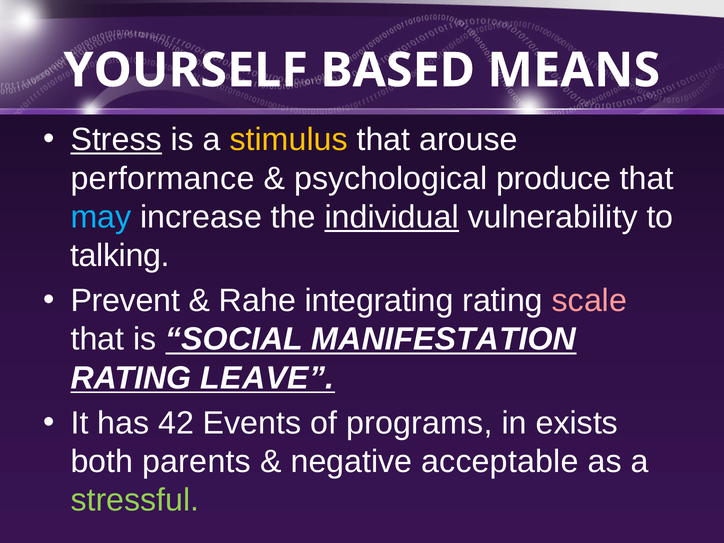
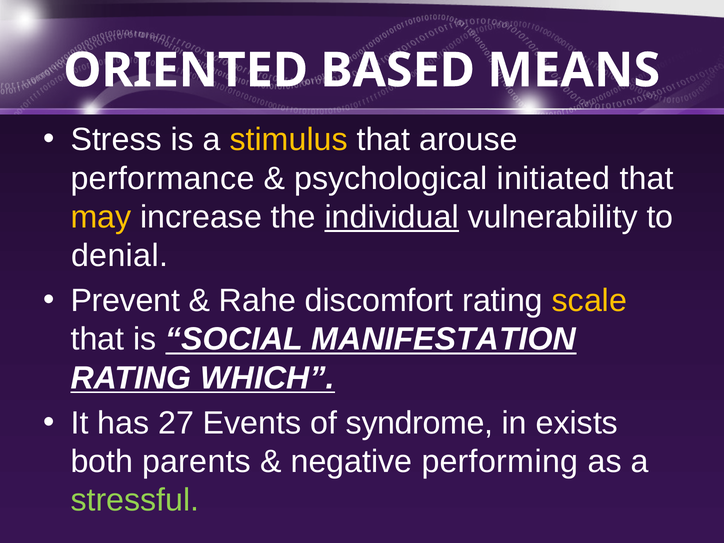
YOURSELF: YOURSELF -> ORIENTED (186, 70)
Stress underline: present -> none (116, 140)
produce: produce -> initiated (553, 178)
may colour: light blue -> yellow (101, 217)
talking: talking -> denial (120, 256)
integrating: integrating -> discomfort (379, 301)
scale colour: pink -> yellow (589, 301)
LEAVE: LEAVE -> WHICH (268, 378)
42: 42 -> 27 (176, 423)
programs: programs -> syndrome (420, 423)
acceptable: acceptable -> performing (500, 462)
